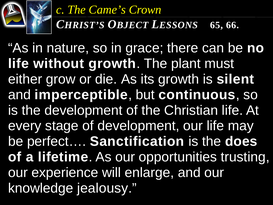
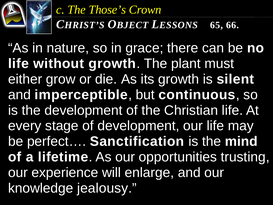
Came’s: Came’s -> Those’s (107, 10)
does: does -> mind (241, 141)
